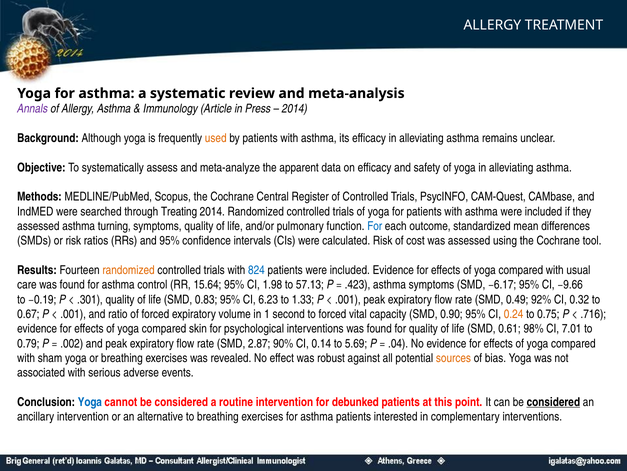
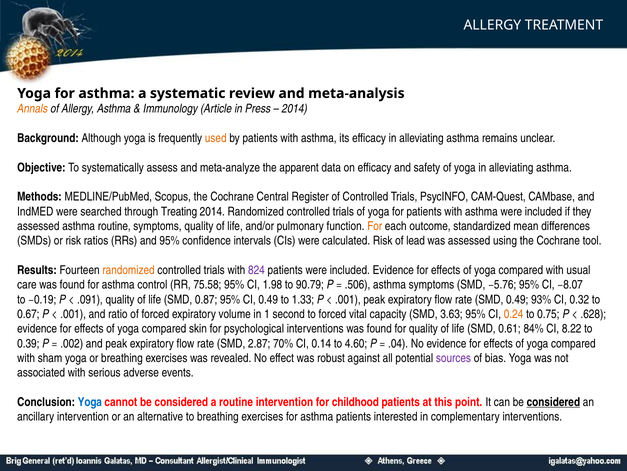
Annals colour: purple -> orange (33, 109)
asthma turning: turning -> routine (114, 226)
For colour: blue -> orange (375, 226)
cost: cost -> lead (416, 241)
824 colour: blue -> purple (256, 270)
15.64: 15.64 -> 75.58 (207, 284)
57.13: 57.13 -> 90.79 (310, 284)
.423: .423 -> .506 (358, 284)
−6.17: −6.17 -> −5.76 (502, 284)
−9.66: −9.66 -> −8.07 (570, 284)
.301: .301 -> .091 (90, 299)
0.83: 0.83 -> 0.87 (206, 299)
CI 6.23: 6.23 -> 0.49 (268, 299)
92%: 92% -> 93% (541, 299)
0.90: 0.90 -> 3.63 (451, 314)
.716: .716 -> .628 (593, 314)
98%: 98% -> 84% (534, 328)
7.01: 7.01 -> 8.22 (572, 328)
0.79: 0.79 -> 0.39 (28, 343)
90%: 90% -> 70% (283, 343)
5.69: 5.69 -> 4.60 (356, 343)
sources colour: orange -> purple (453, 358)
debunked: debunked -> childhood (355, 402)
